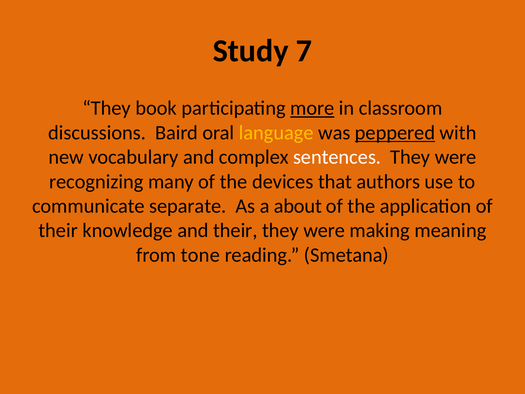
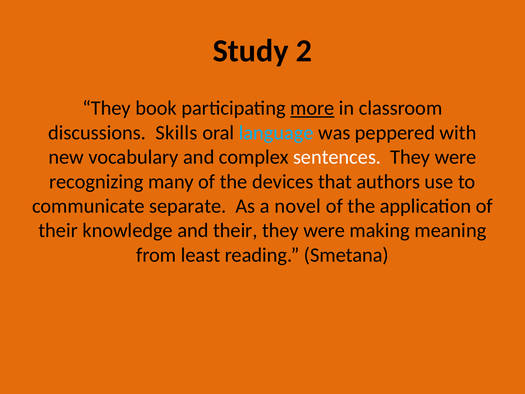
7: 7 -> 2 (304, 51)
Baird: Baird -> Skills (176, 133)
language colour: yellow -> light blue (276, 133)
peppered underline: present -> none (395, 133)
about: about -> novel (298, 206)
tone: tone -> least (200, 255)
